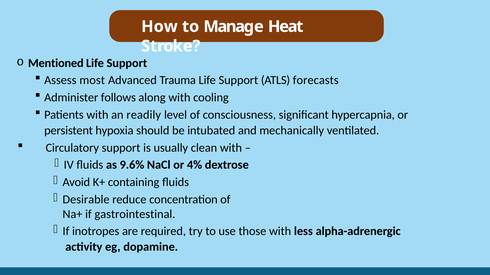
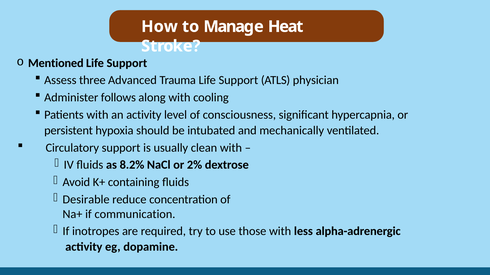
most: most -> three (92, 80)
forecasts: forecasts -> physician (316, 80)
an readily: readily -> activity (144, 115)
9.6%: 9.6% -> 8.2% (132, 165)
4%: 4% -> 2% (195, 165)
gastrointestinal: gastrointestinal -> communication (135, 214)
